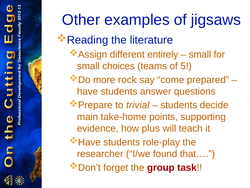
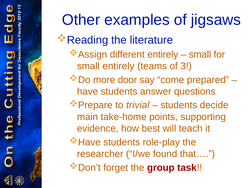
small choices: choices -> entirely (118, 66)
5: 5 -> 3 (186, 66)
rock: rock -> door (127, 80)
plus: plus -> best (151, 128)
